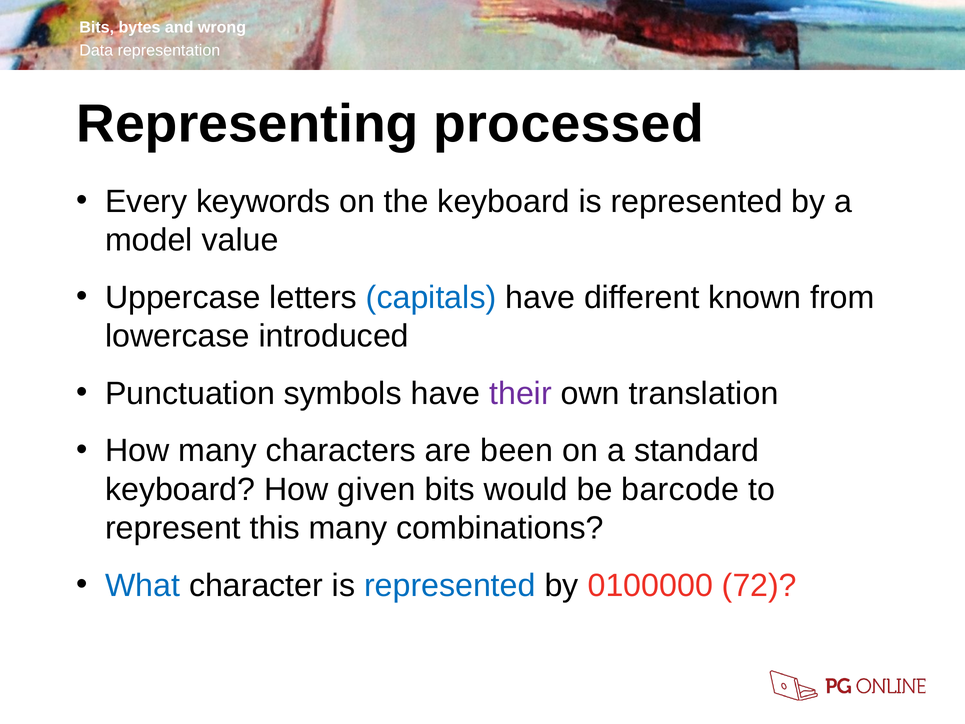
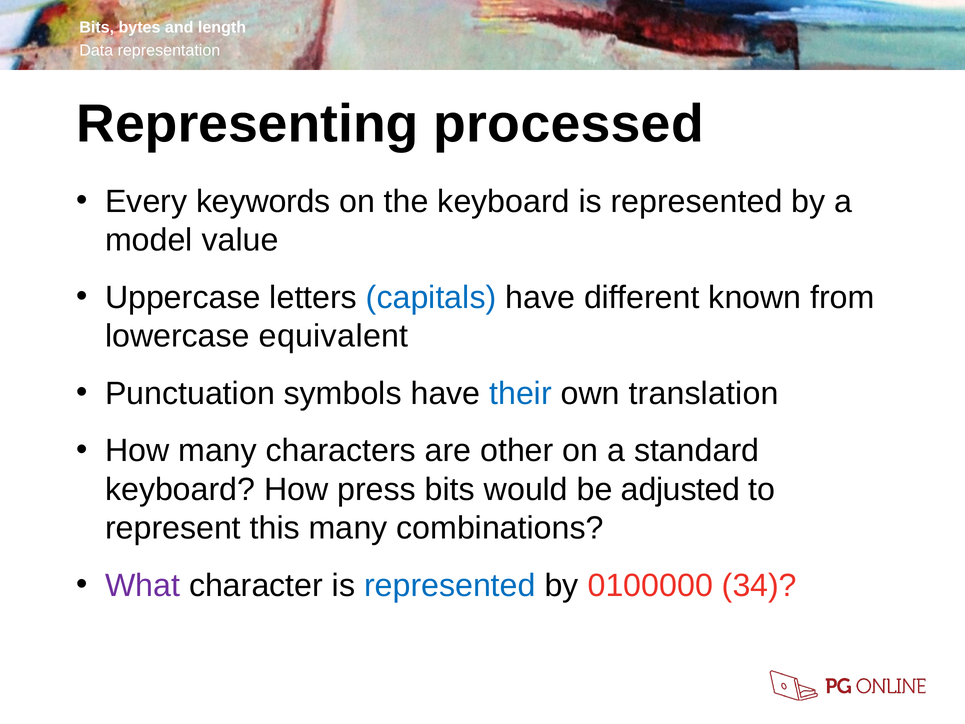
wrong: wrong -> length (222, 27)
introduced: introduced -> equivalent (334, 336)
their colour: purple -> blue (521, 393)
been: been -> other (517, 451)
given: given -> press (377, 489)
barcode: barcode -> adjusted (681, 489)
What colour: blue -> purple (143, 585)
72: 72 -> 34 (759, 585)
